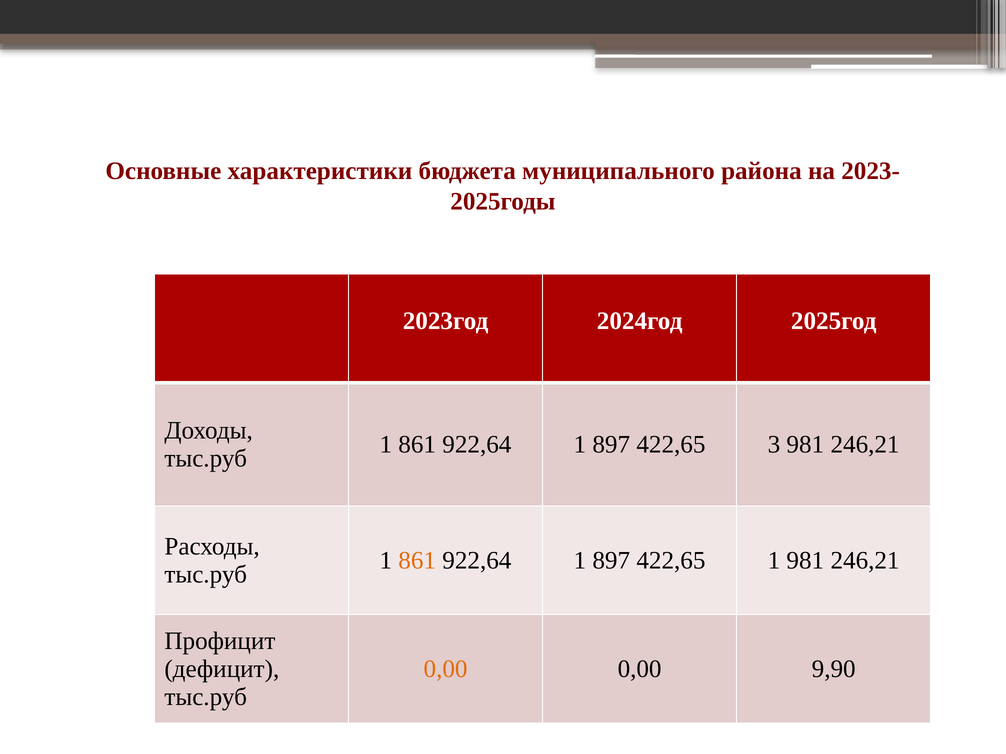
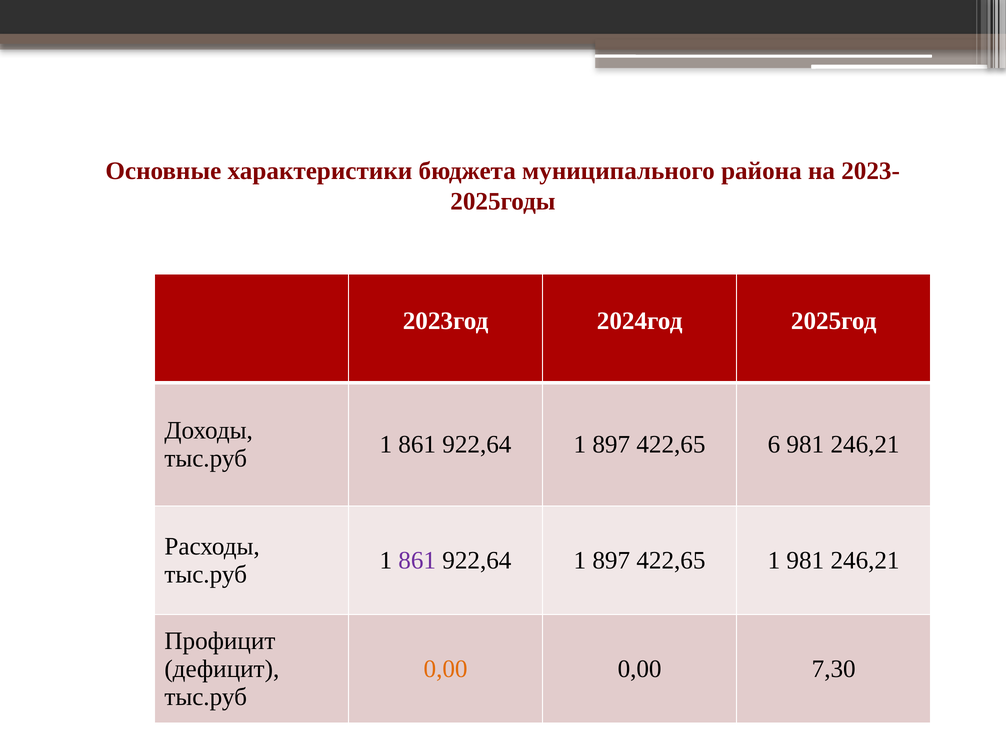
3: 3 -> 6 (774, 445)
861 colour: orange -> purple (417, 561)
9,90: 9,90 -> 7,30 (834, 669)
